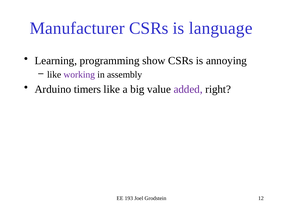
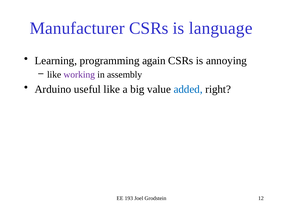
show: show -> again (154, 61)
timers: timers -> useful (87, 89)
added colour: purple -> blue (188, 89)
